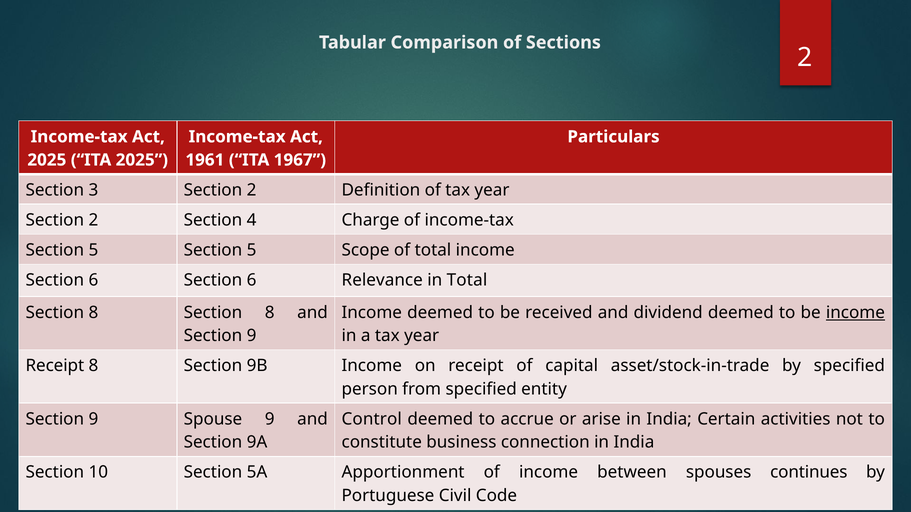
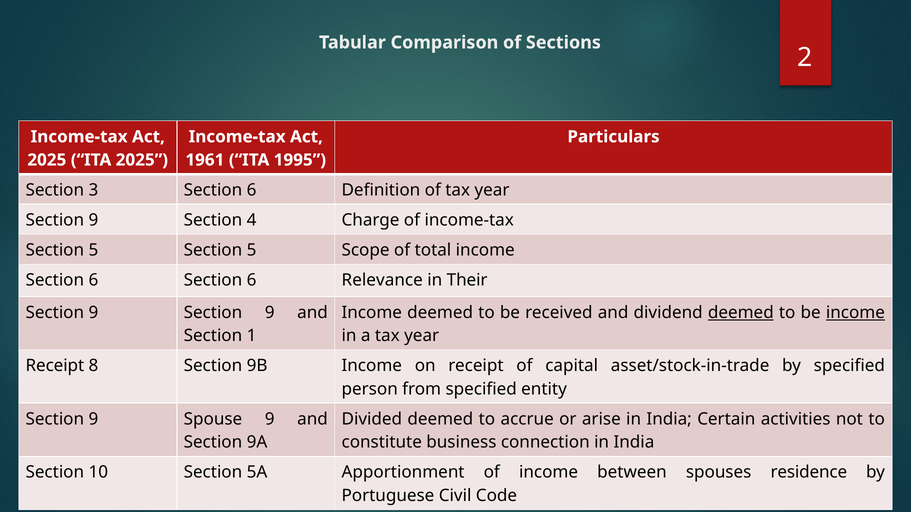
1967: 1967 -> 1995 (300, 160)
3 Section 2: 2 -> 6 (252, 190)
2: 2 -> 9 (93, 220)
in Total: Total -> Their (467, 280)
8: 8 -> 9 (93, 313)
8: 8 -> 9 (270, 313)
deemed underline: none -> present (741, 313)
9: 9 -> 1 (252, 336)
Control: Control -> Divided (372, 419)
continues: continues -> residence (809, 473)
